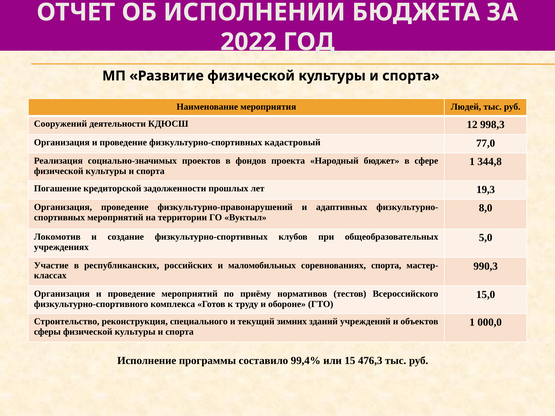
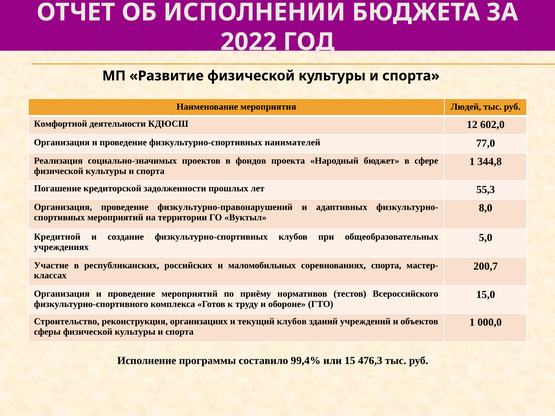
Сооружений: Сооружений -> Комфортной (61, 124)
998,3: 998,3 -> 602,0 (492, 125)
кадастровый: кадастровый -> нанимателей (293, 142)
19,3: 19,3 -> 55,3 (486, 190)
Локомотив: Локомотив -> Кредитной (57, 237)
990,3: 990,3 -> 200,7 (486, 266)
специального: специального -> организациях (199, 322)
текущий зимних: зимних -> клубов (292, 322)
